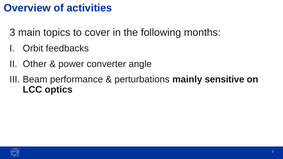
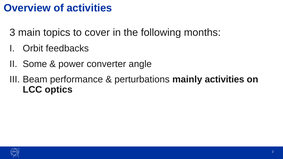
Other: Other -> Some (35, 64)
mainly sensitive: sensitive -> activities (225, 80)
